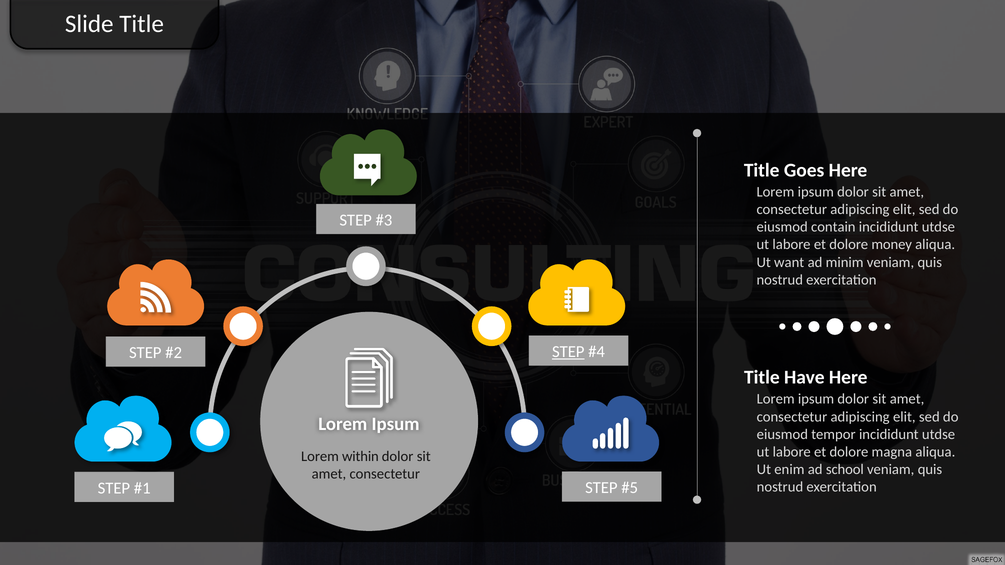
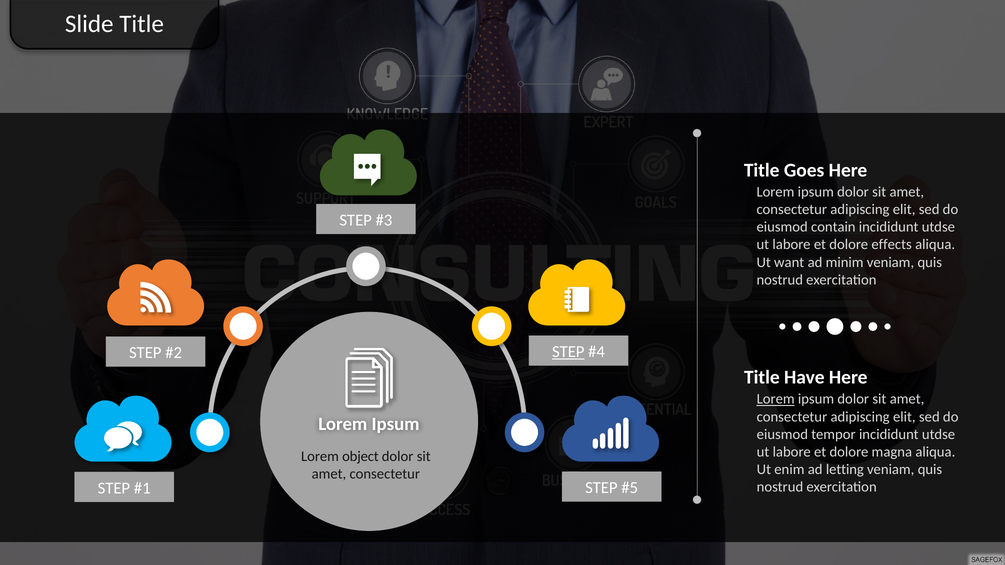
money: money -> effects (892, 245)
Lorem underline: none -> present (776, 399)
within: within -> object (360, 456)
school: school -> letting (845, 470)
